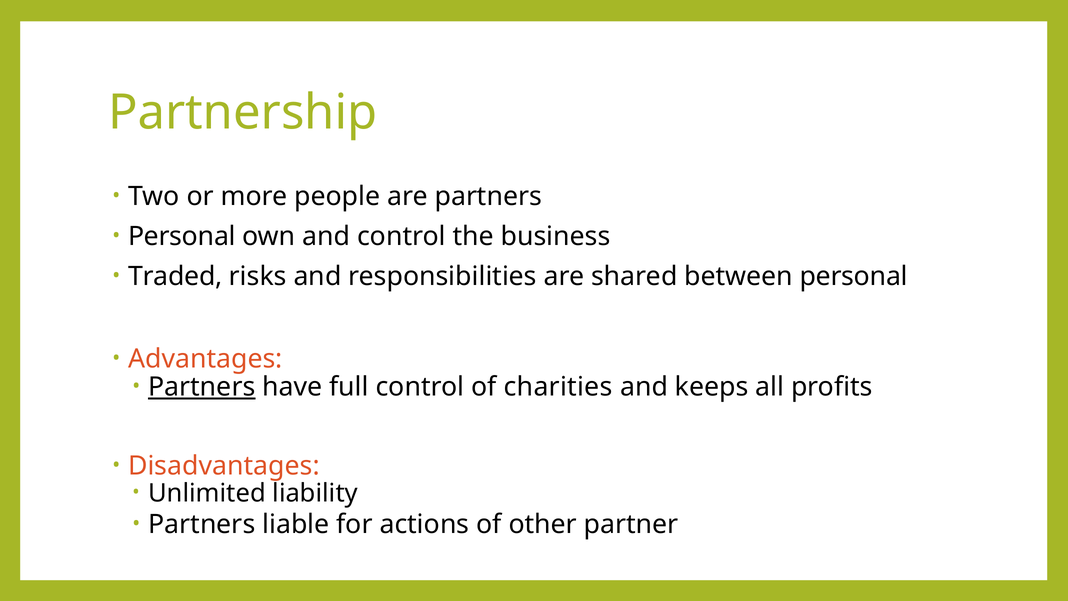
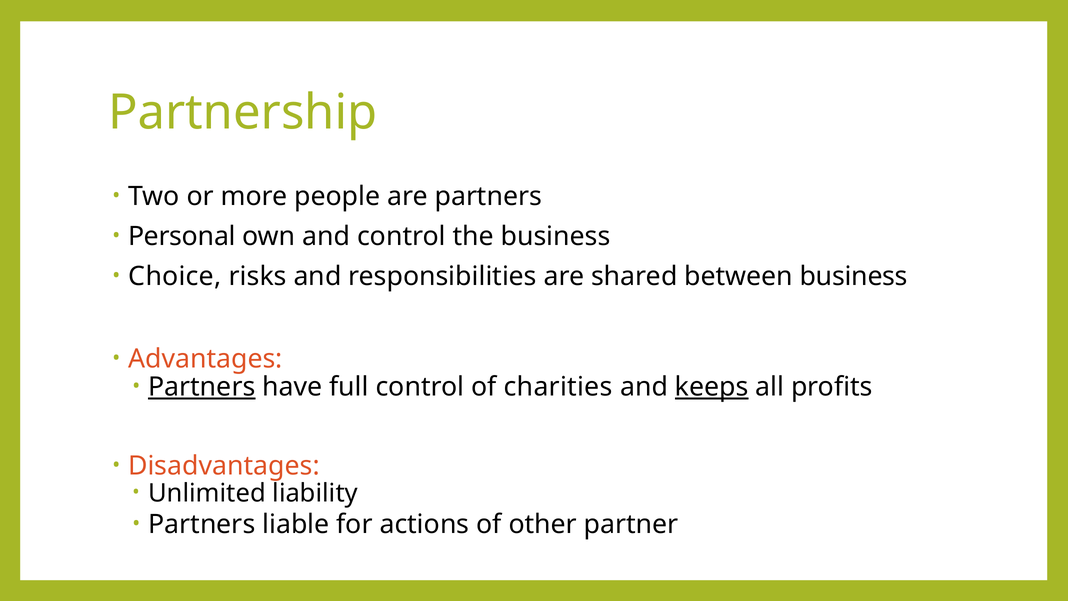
Traded: Traded -> Choice (175, 276)
between personal: personal -> business (854, 276)
keeps underline: none -> present (712, 387)
